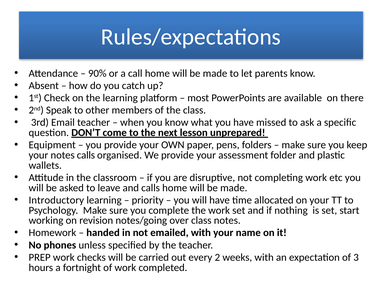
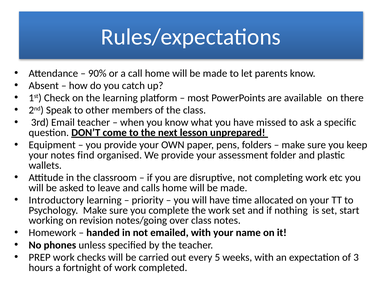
notes calls: calls -> find (86, 155)
2: 2 -> 5 (217, 258)
